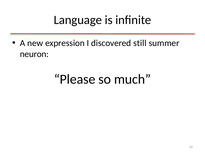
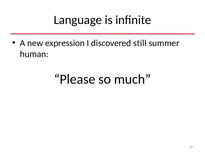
neuron: neuron -> human (34, 54)
